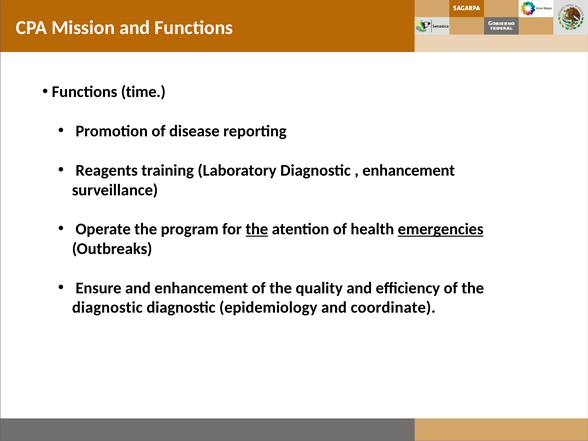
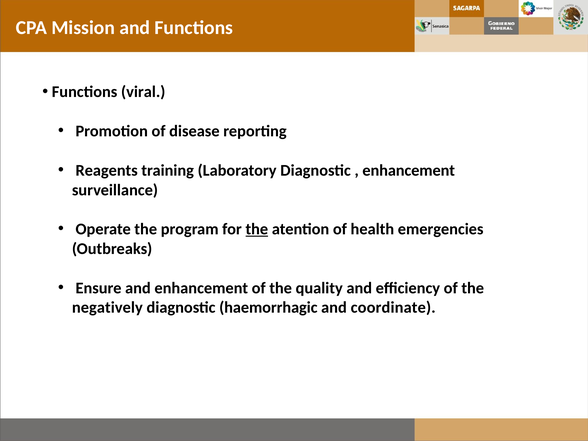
time: time -> viral (143, 92)
emergencies underline: present -> none (441, 229)
diagnostic: diagnostic -> negatively (107, 308)
epidemiology: epidemiology -> haemorrhagic (268, 308)
